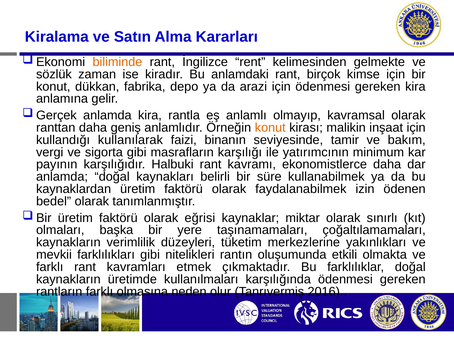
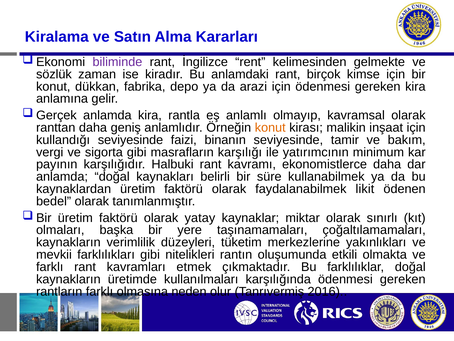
biliminde colour: orange -> purple (117, 62)
kullandığı kullanılarak: kullanılarak -> seviyesinde (130, 140)
izin: izin -> likit (365, 189)
eğrisi: eğrisi -> yatay (200, 218)
